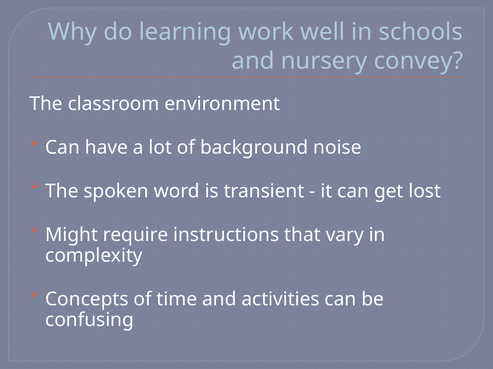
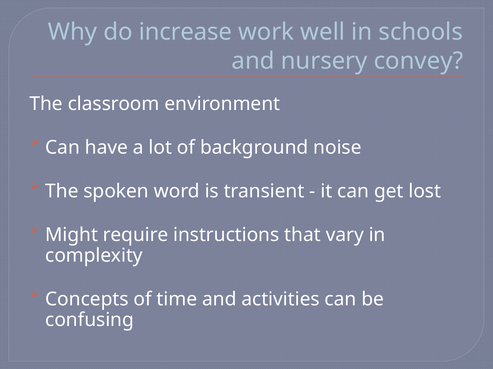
learning: learning -> increase (185, 32)
